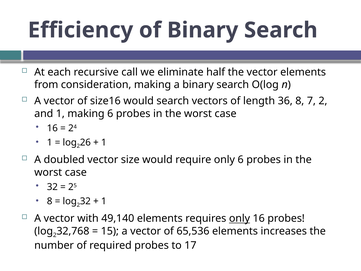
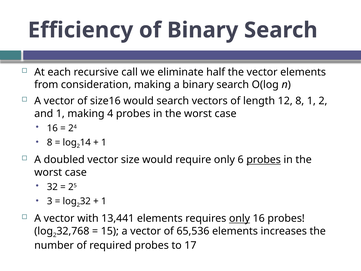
36: 36 -> 12 (285, 101)
8 7: 7 -> 1 (311, 101)
making 6: 6 -> 4 (110, 113)
1: 1 -> 8 (50, 142)
26: 26 -> 14 (85, 142)
probes underline: none -> present (264, 160)
8: 8 -> 3 (50, 201)
49,140: 49,140 -> 13,441 (118, 218)
